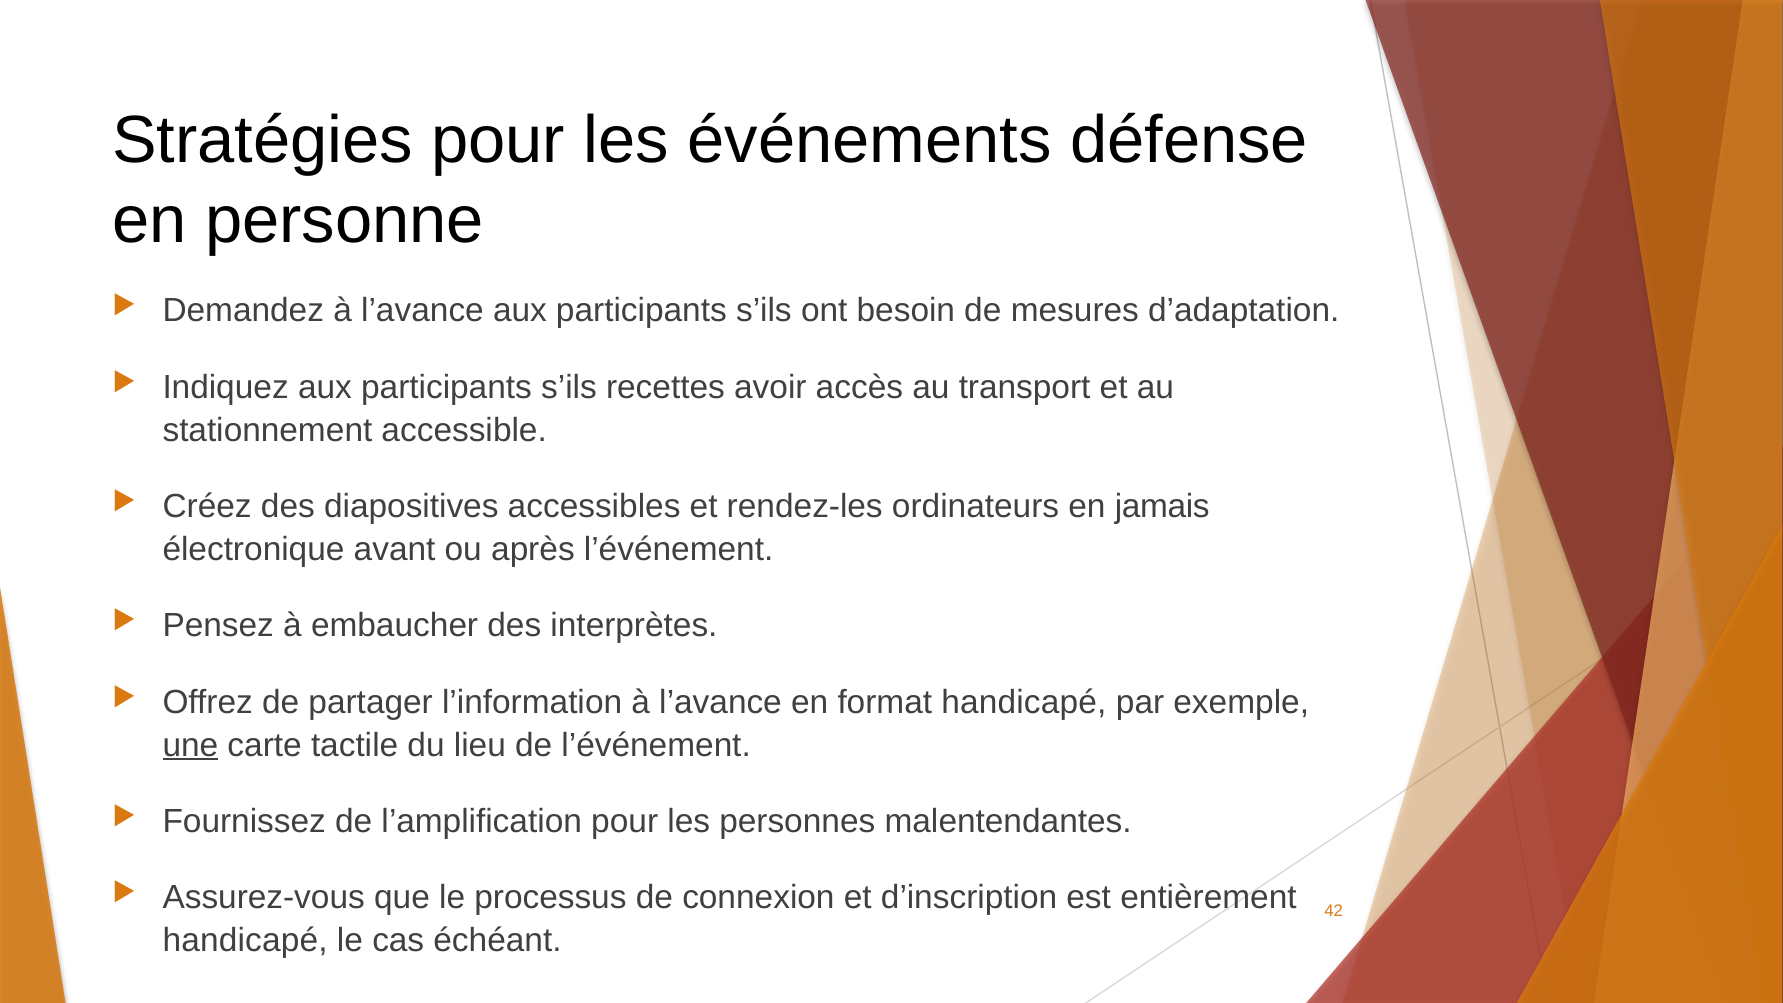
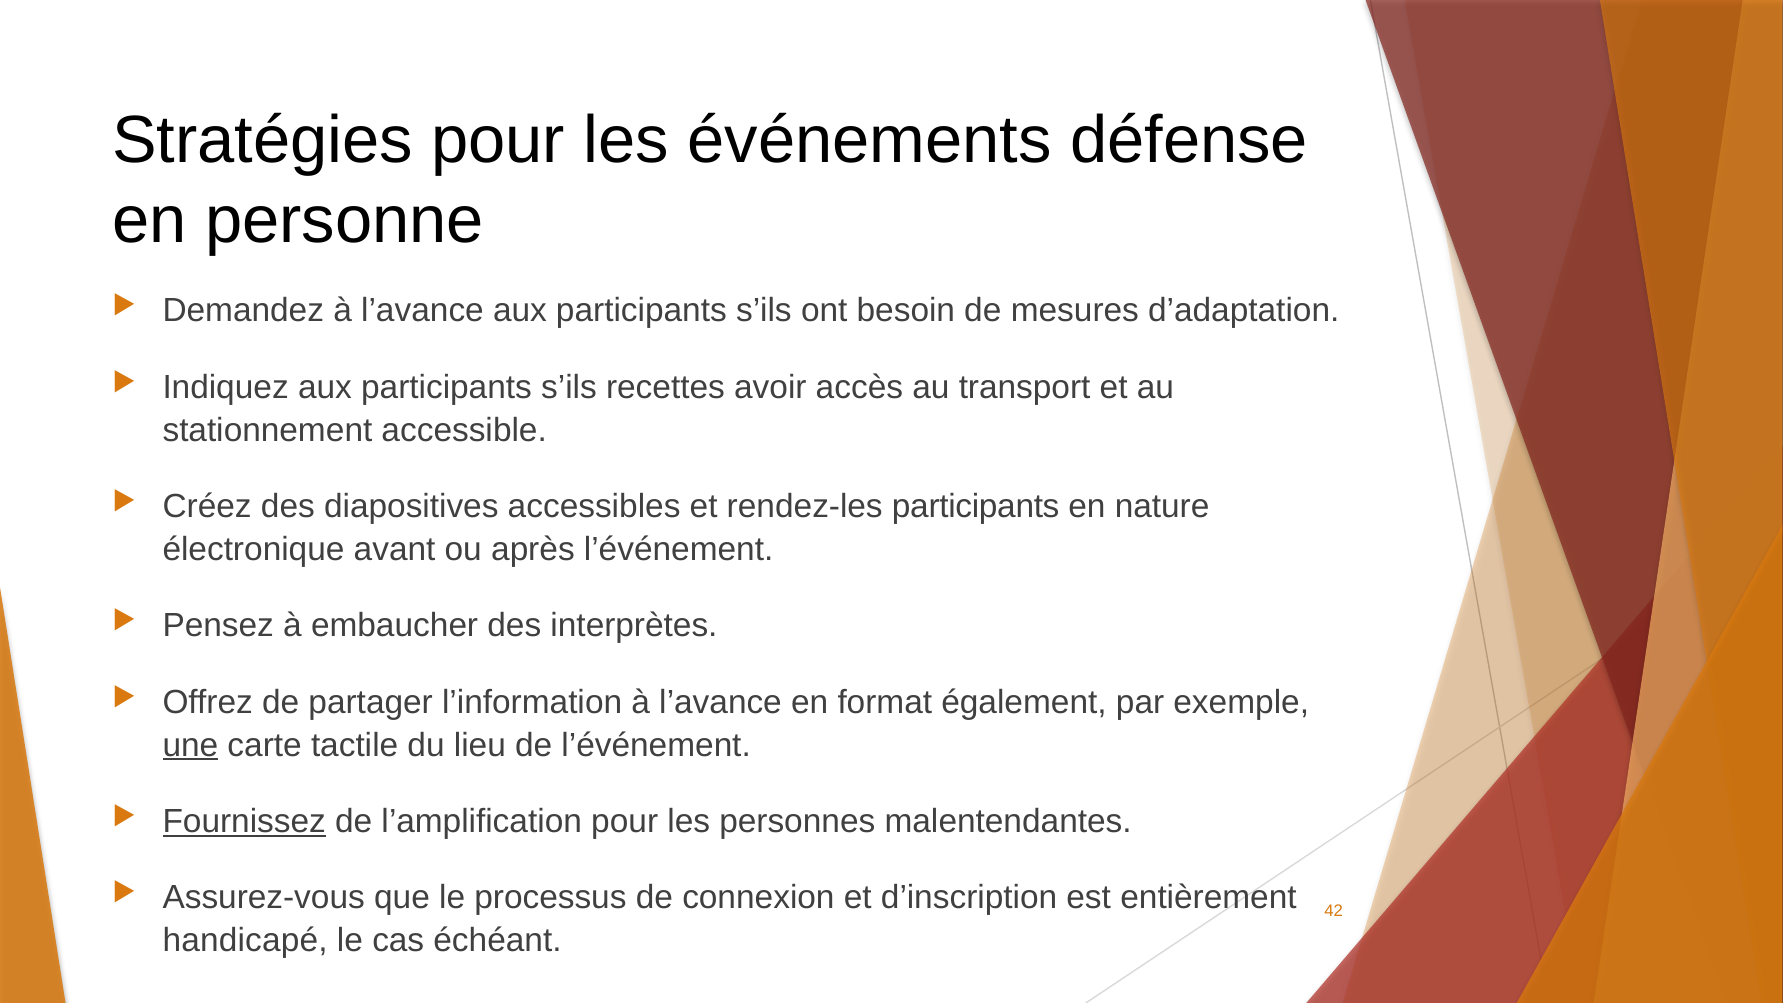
rendez-les ordinateurs: ordinateurs -> participants (976, 506)
jamais: jamais -> nature (1162, 506)
format handicapé: handicapé -> également (1024, 702)
Fournissez underline: none -> present (244, 821)
